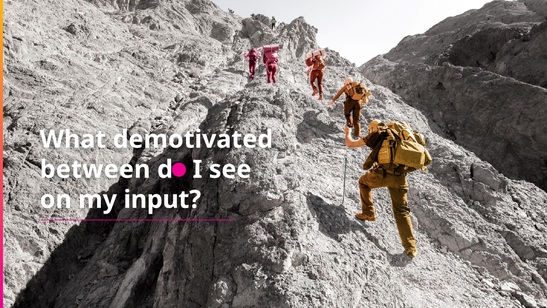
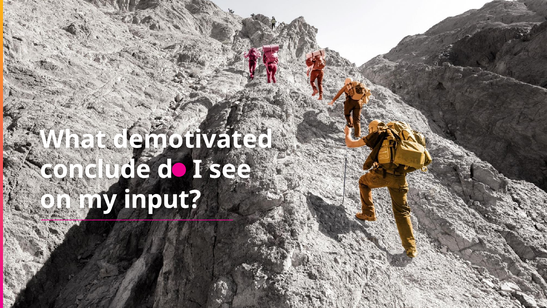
between: between -> conclude (95, 169)
